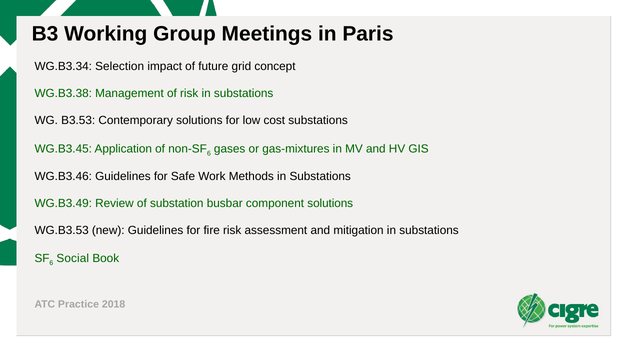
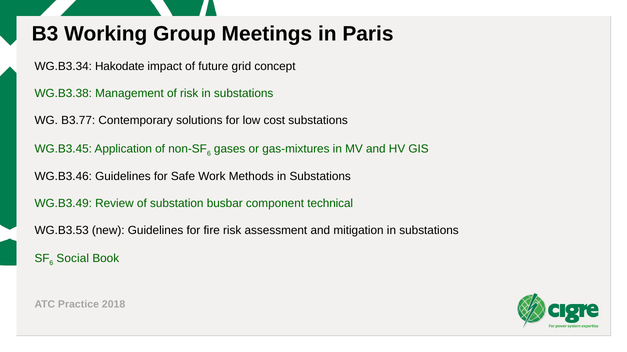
Selection: Selection -> Hakodate (120, 66)
B3.53: B3.53 -> B3.77 (78, 121)
component solutions: solutions -> technical (330, 204)
